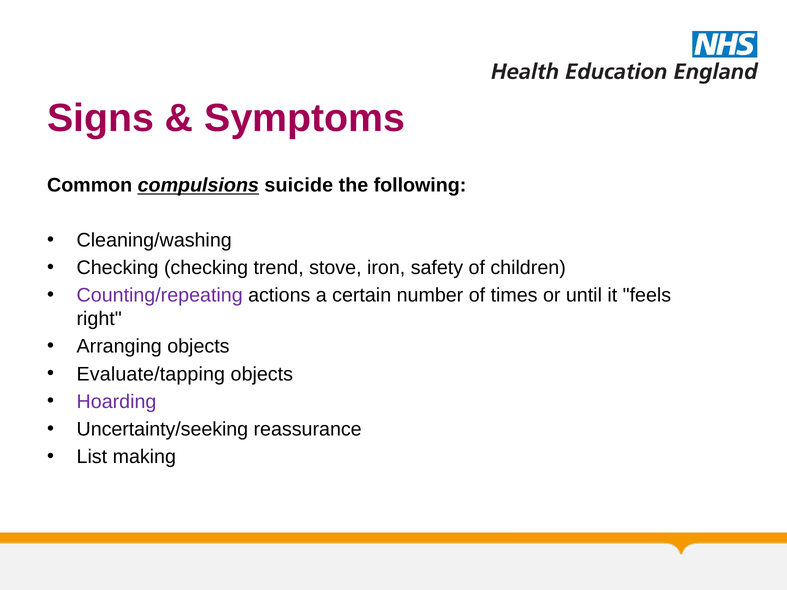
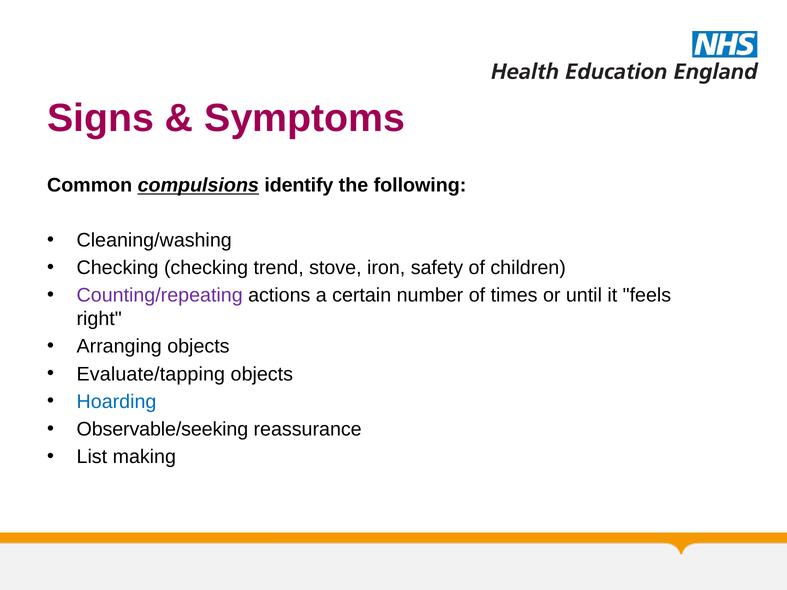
suicide: suicide -> identify (299, 185)
Hoarding colour: purple -> blue (117, 402)
Uncertainty/seeking: Uncertainty/seeking -> Observable/seeking (162, 429)
